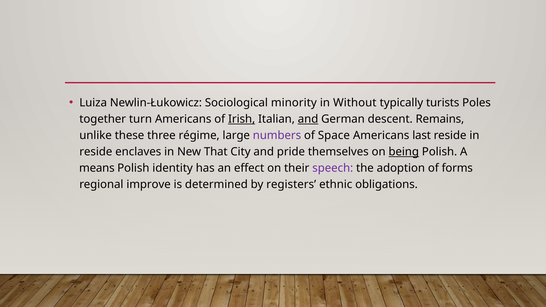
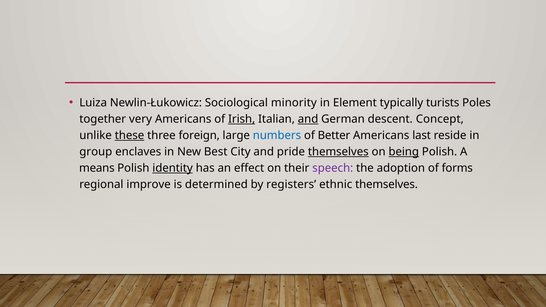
Without: Without -> Element (355, 103)
turn: turn -> very (140, 119)
Remains: Remains -> Concept (440, 119)
these underline: none -> present (130, 135)
régime: régime -> foreign (199, 135)
numbers colour: purple -> blue (277, 135)
Space: Space -> Better (334, 135)
reside: reside -> group (96, 152)
That: That -> Best (216, 152)
themselves underline: none -> present (338, 152)
identity underline: none -> present (173, 168)
ethnic obligations: obligations -> themselves (387, 185)
